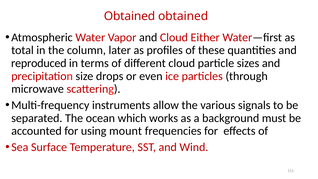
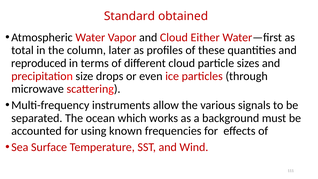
Obtained: Obtained -> Standard (129, 16)
mount: mount -> known (126, 131)
